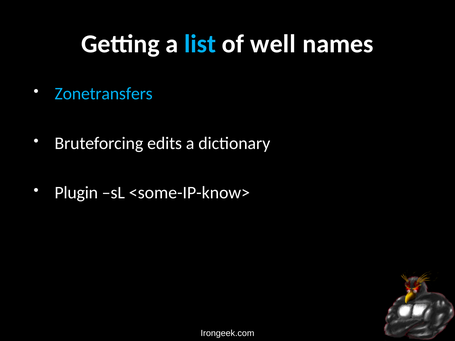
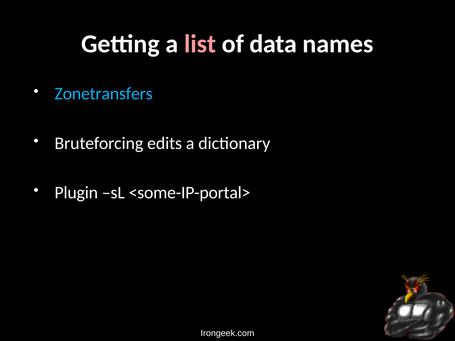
list colour: light blue -> pink (200, 44)
well: well -> data (273, 44)
<some-IP-know>: <some-IP-know> -> <some-IP-portal> (190, 193)
